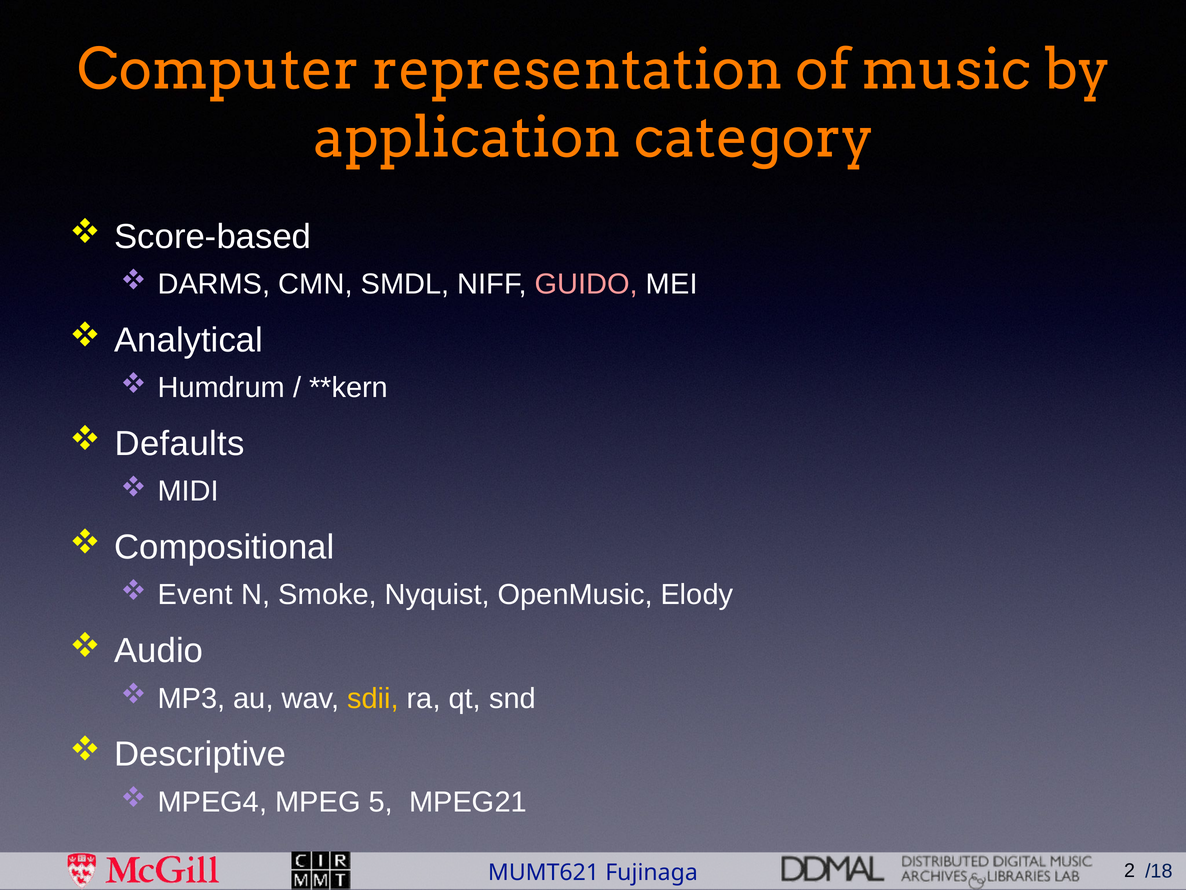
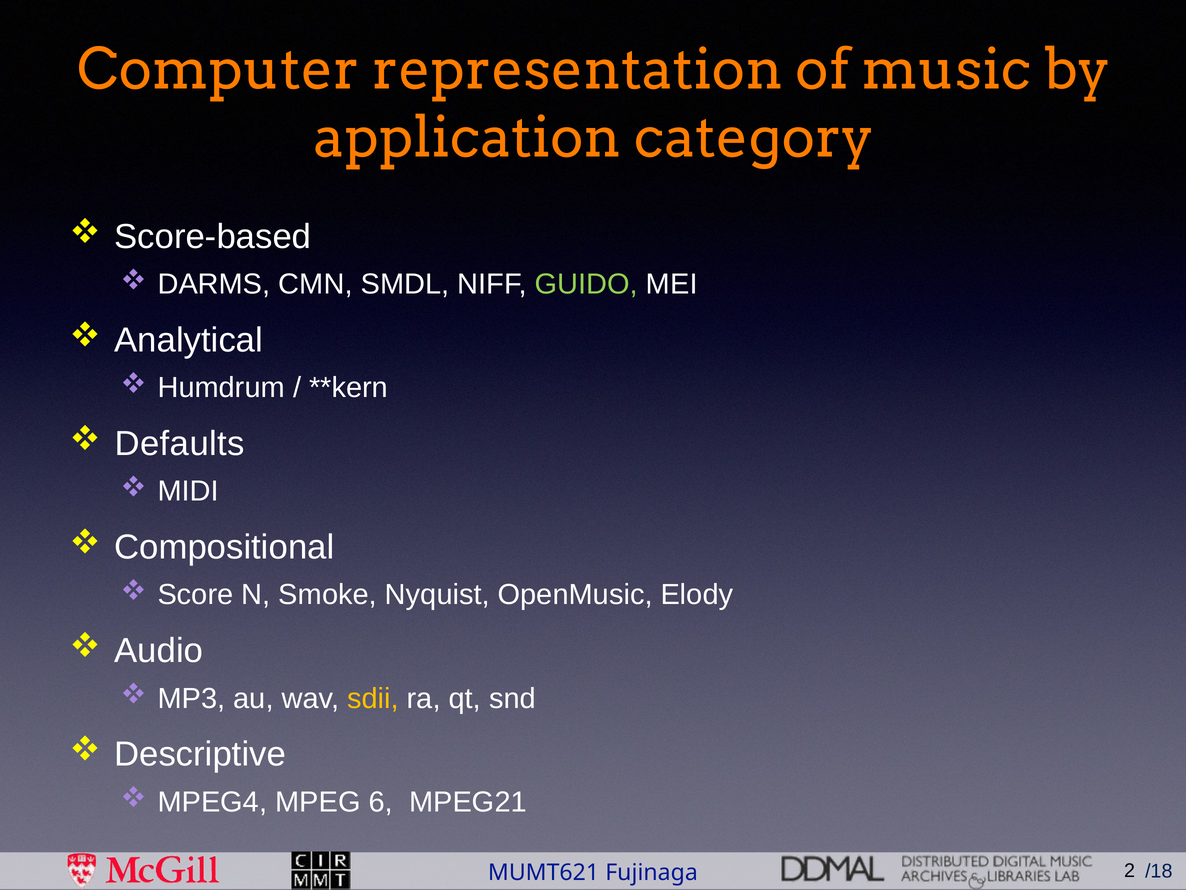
GUIDO colour: pink -> light green (586, 284)
Event: Event -> Score (195, 595)
5: 5 -> 6 (381, 802)
